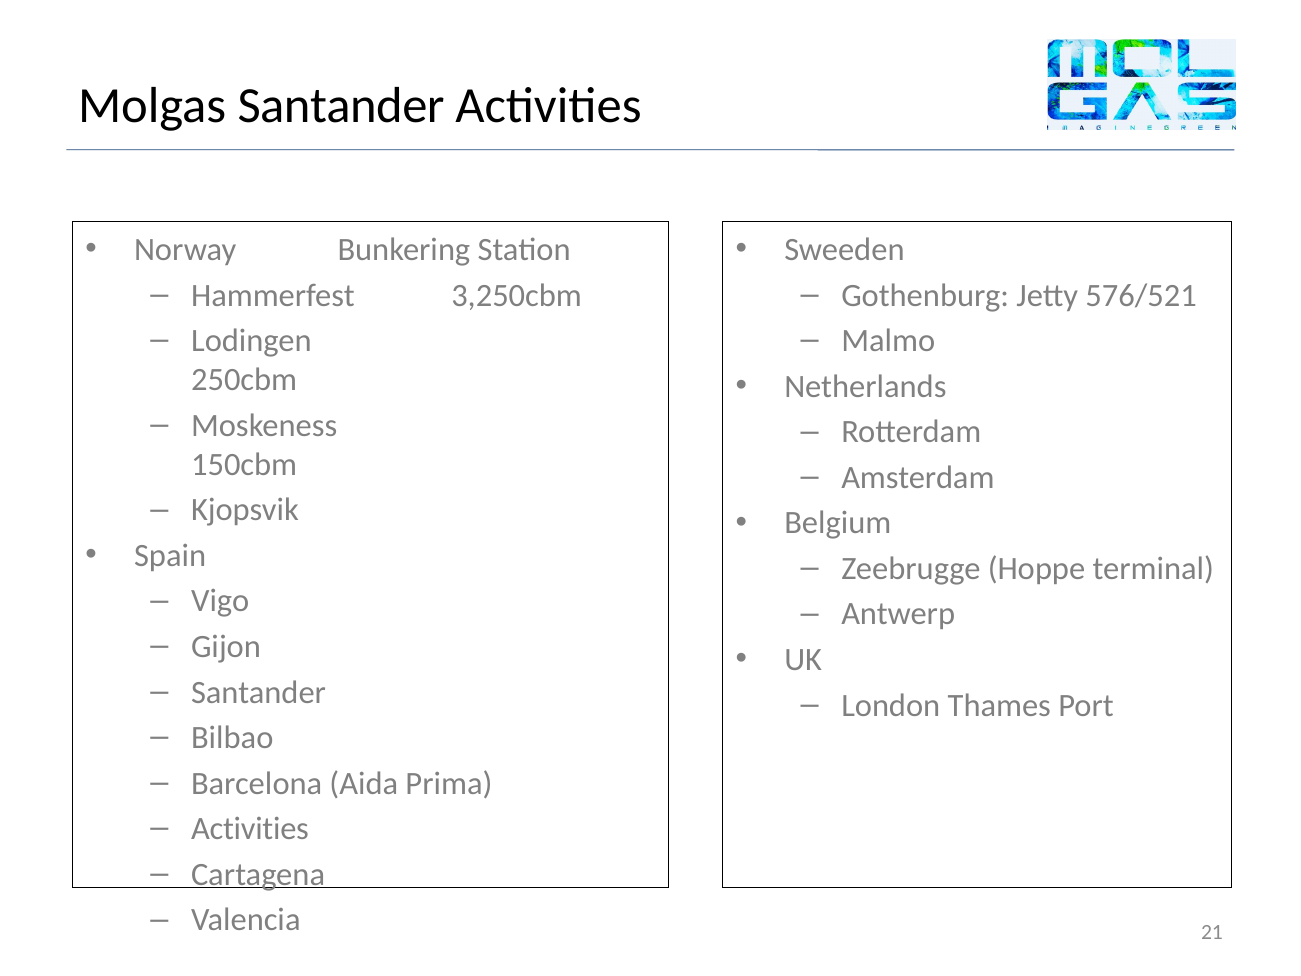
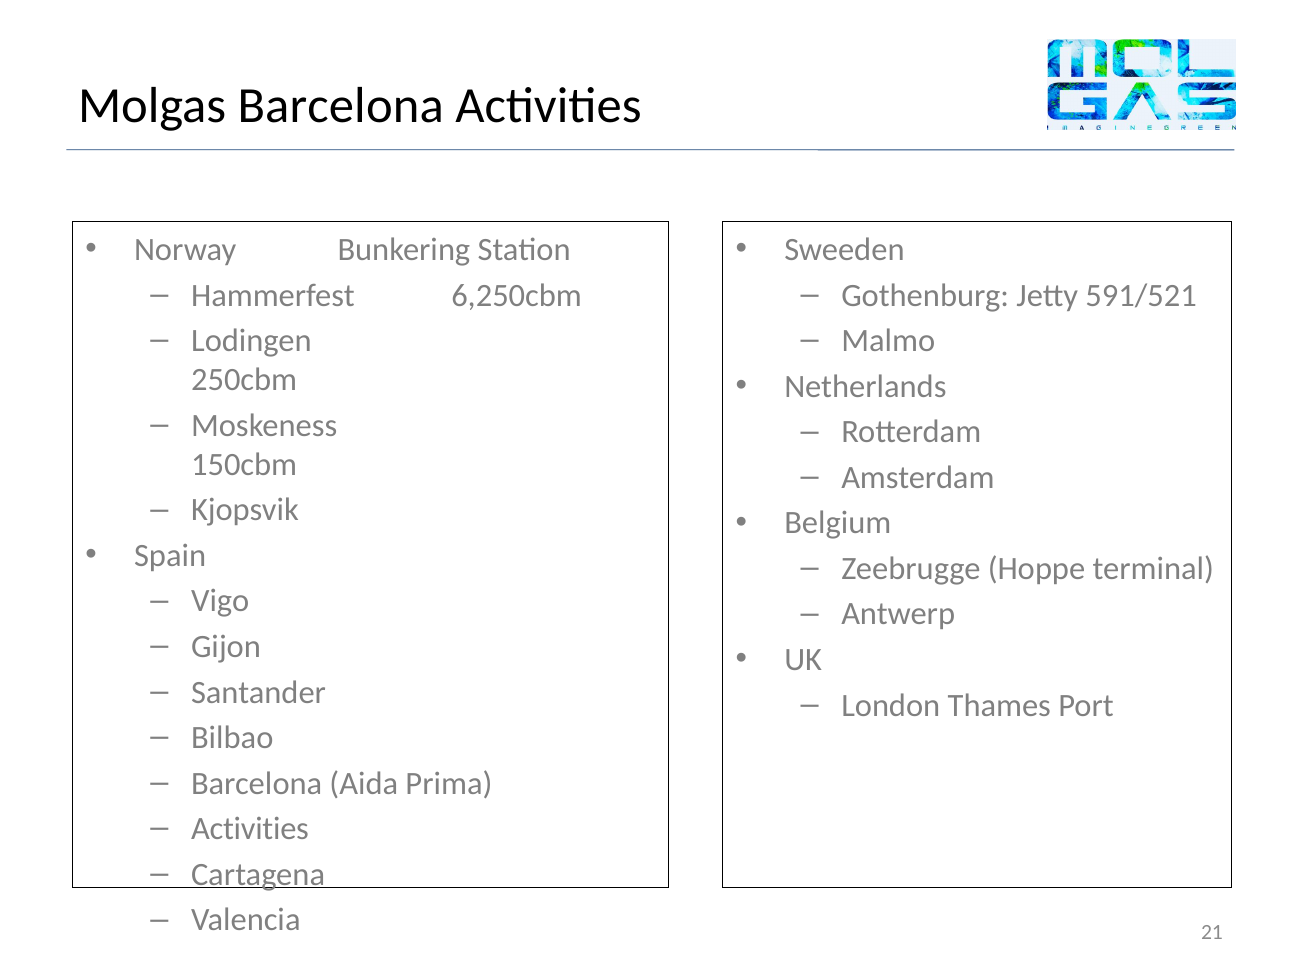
Molgas Santander: Santander -> Barcelona (341, 106)
3,250cbm: 3,250cbm -> 6,250cbm (517, 295)
576/521: 576/521 -> 591/521 (1141, 295)
